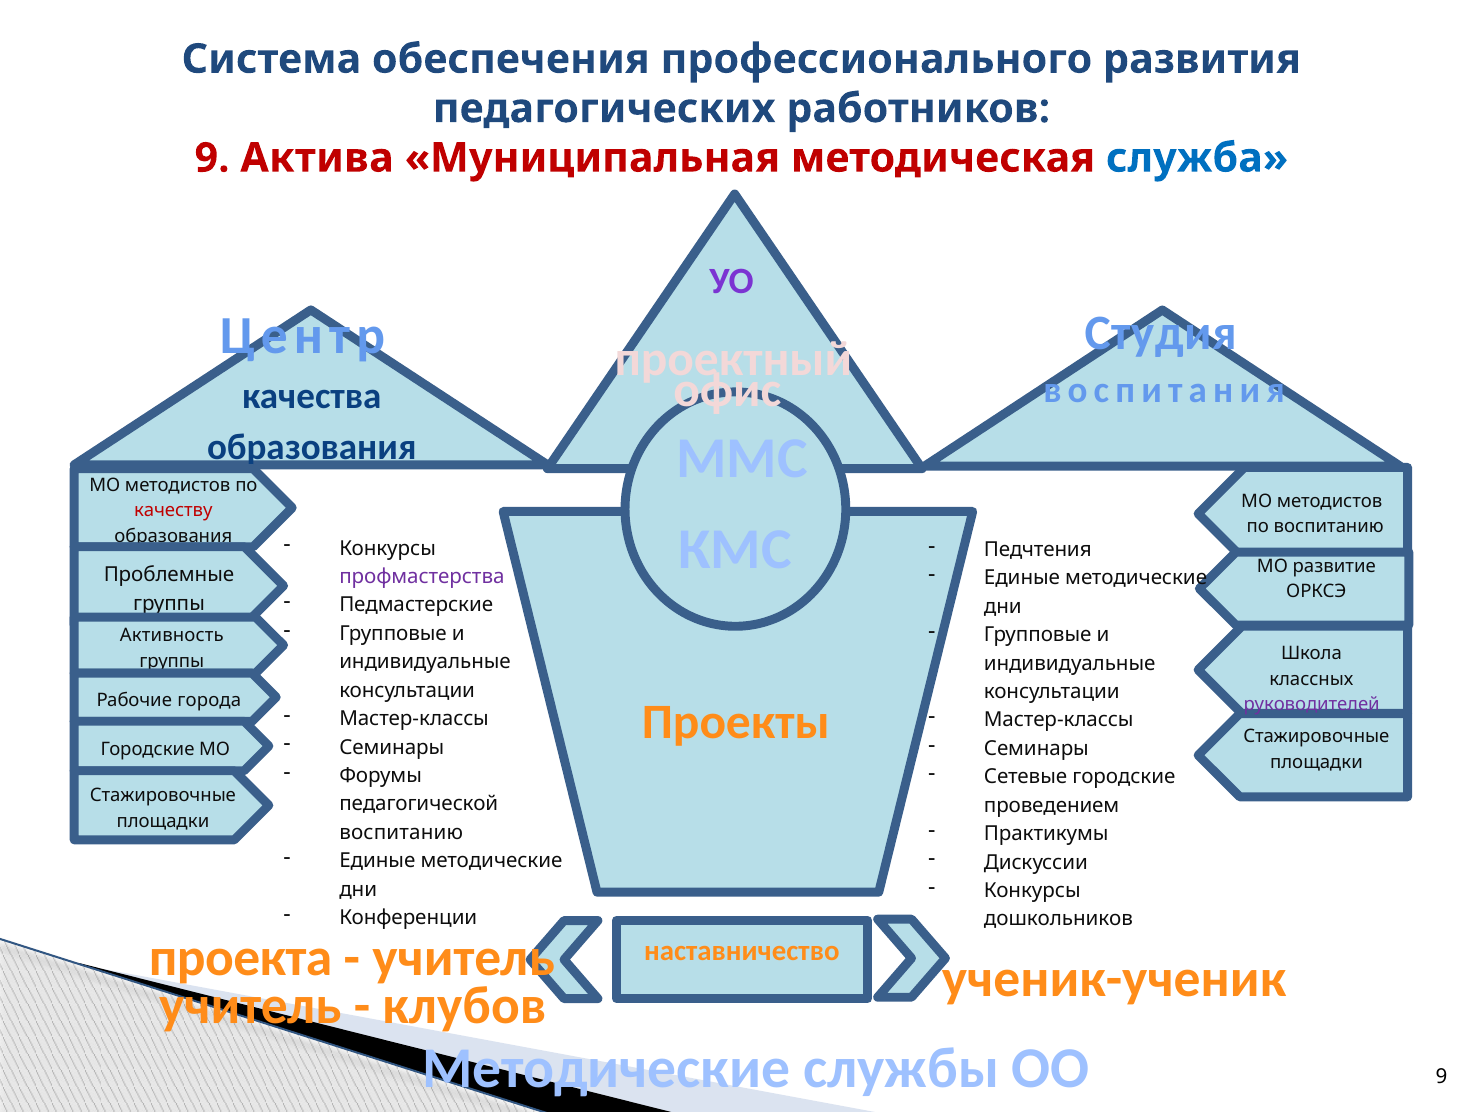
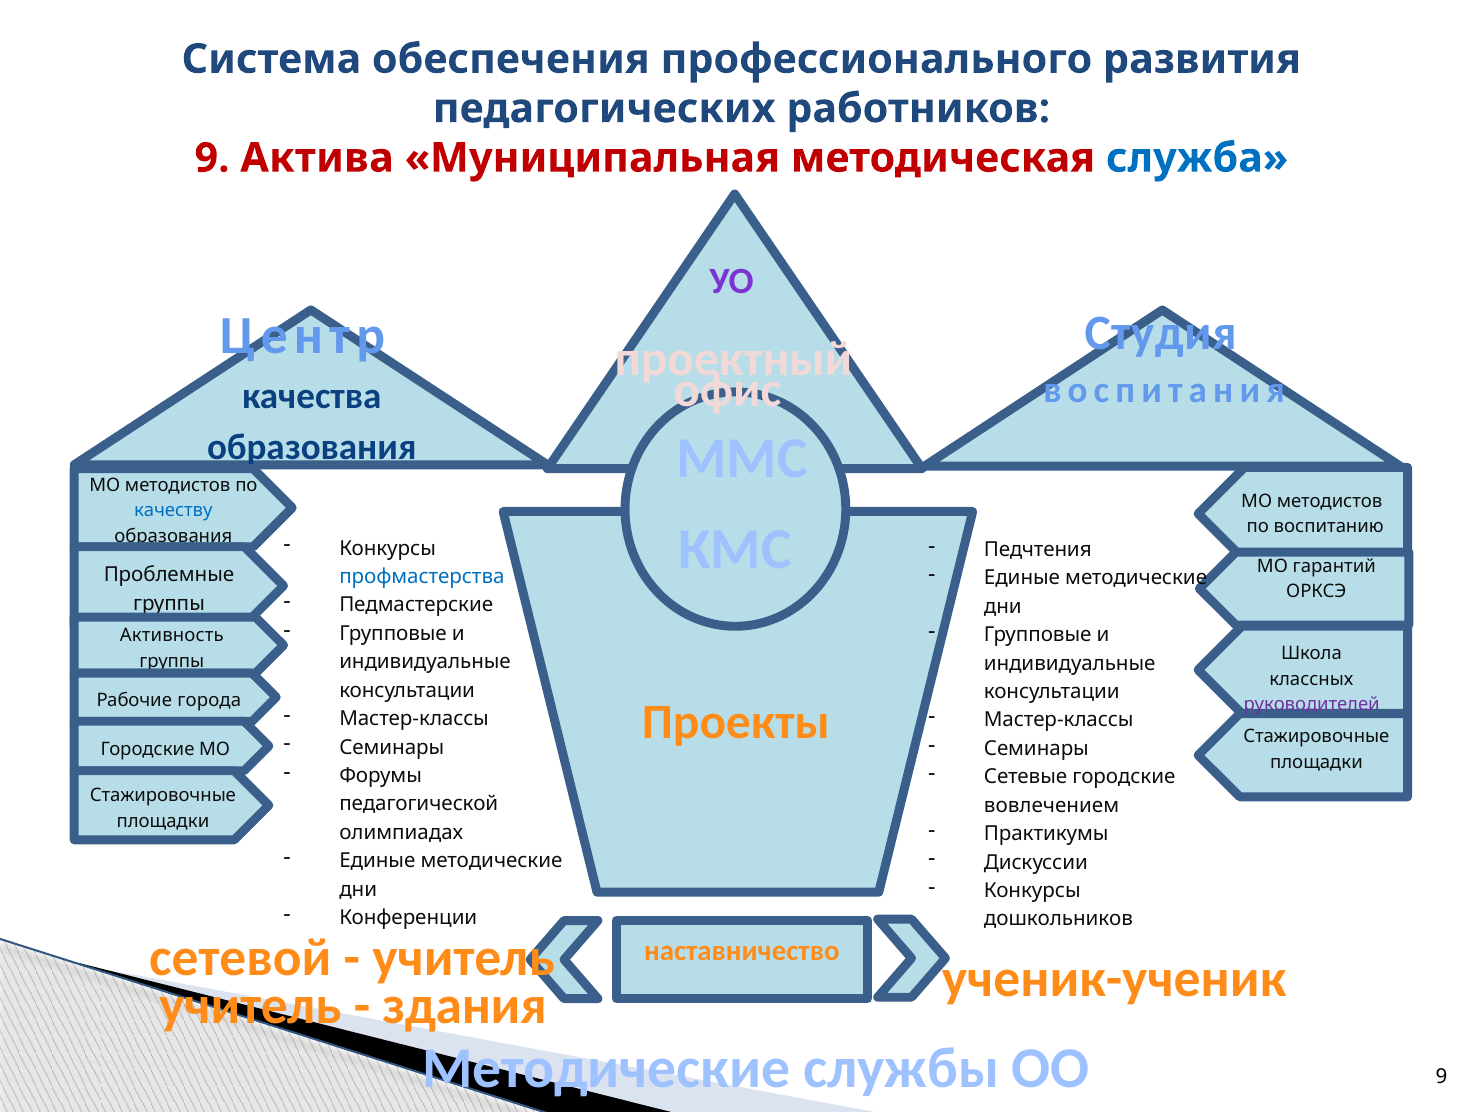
качеству colour: red -> blue (173, 511)
развитие: развитие -> гарантий (1334, 566)
профмастерства colour: purple -> blue (422, 577)
проведением: проведением -> вовлечением (1052, 806)
воспитанию: воспитанию -> олимпиадах (401, 833)
проекта: проекта -> сетевой (240, 958)
клубов: клубов -> здания (465, 1006)
